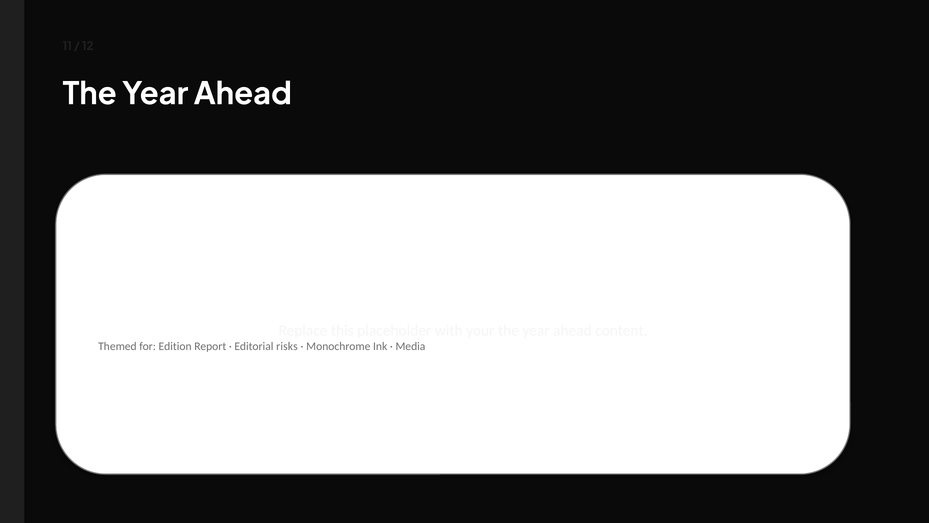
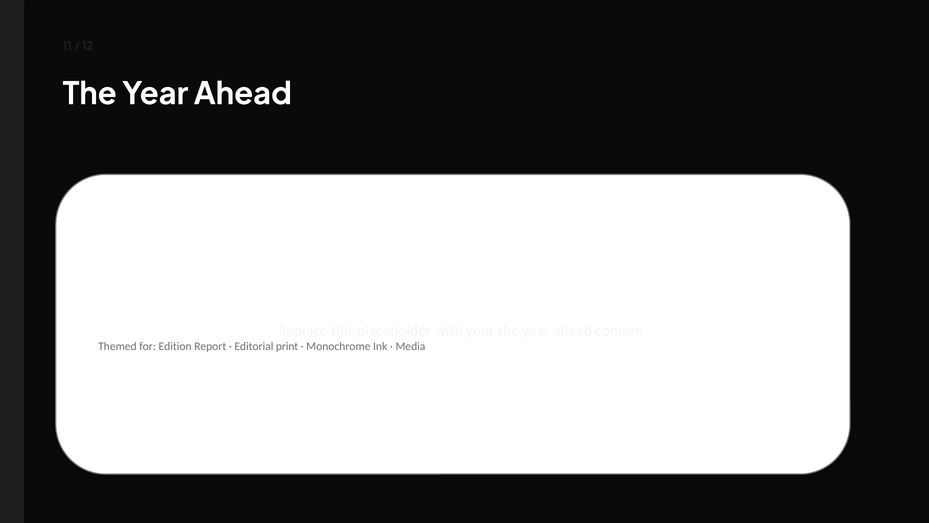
risks: risks -> print (287, 346)
